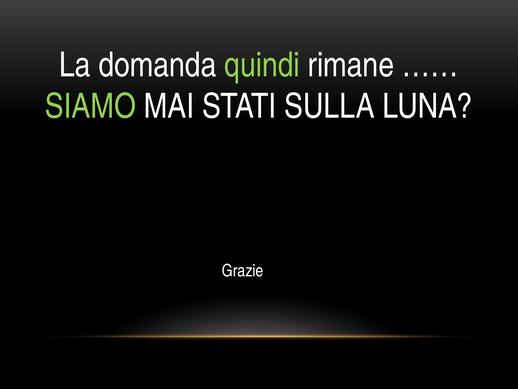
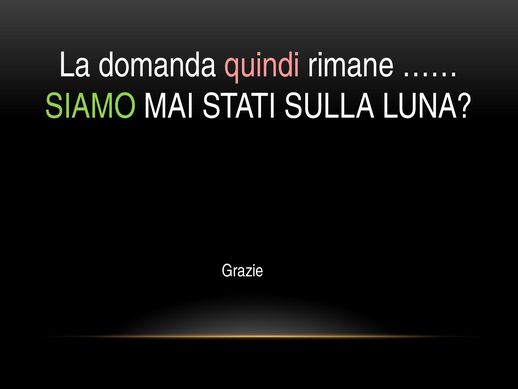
quindi colour: light green -> pink (262, 65)
